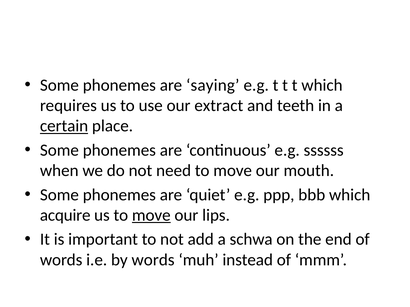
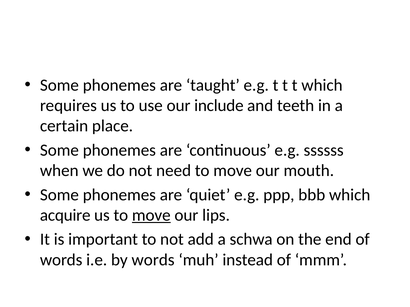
saying: saying -> taught (213, 85)
extract: extract -> include (219, 106)
certain underline: present -> none (64, 126)
